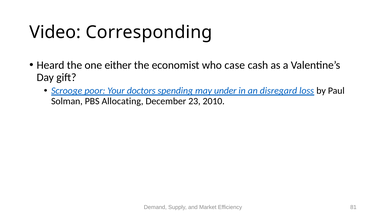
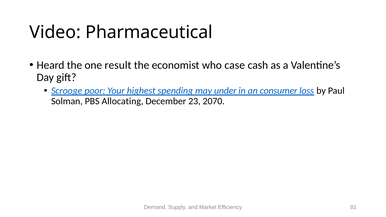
Corresponding: Corresponding -> Pharmaceutical (149, 32)
either: either -> result (118, 65)
doctors: doctors -> highest (141, 91)
disregard: disregard -> consumer (279, 91)
2010: 2010 -> 2070 (214, 101)
